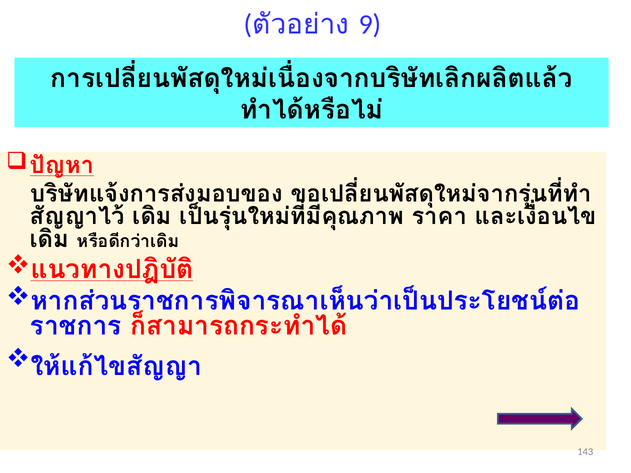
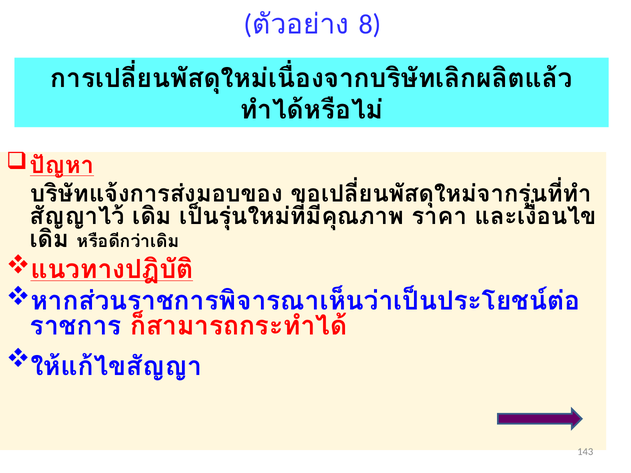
9: 9 -> 8 (370, 25)
